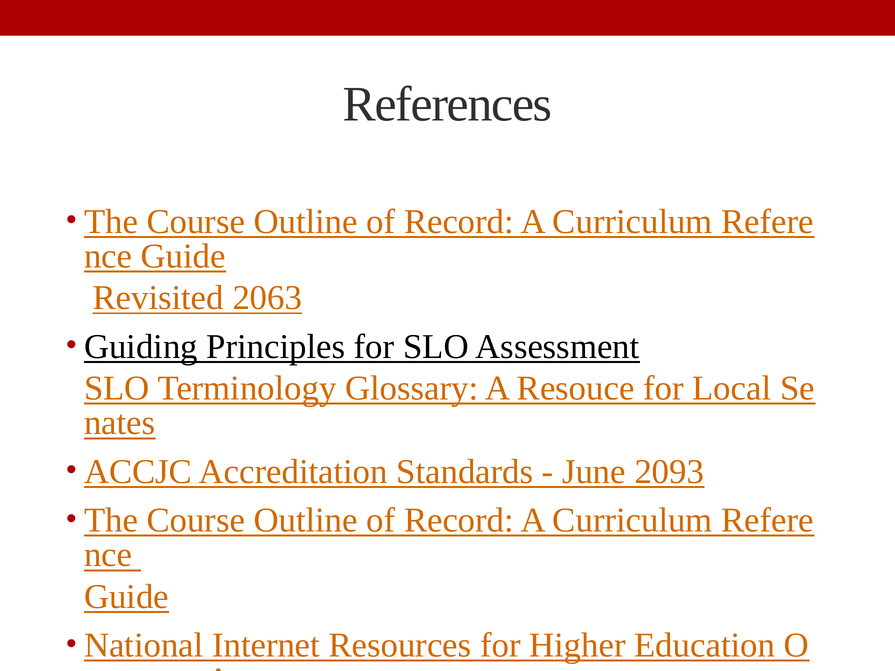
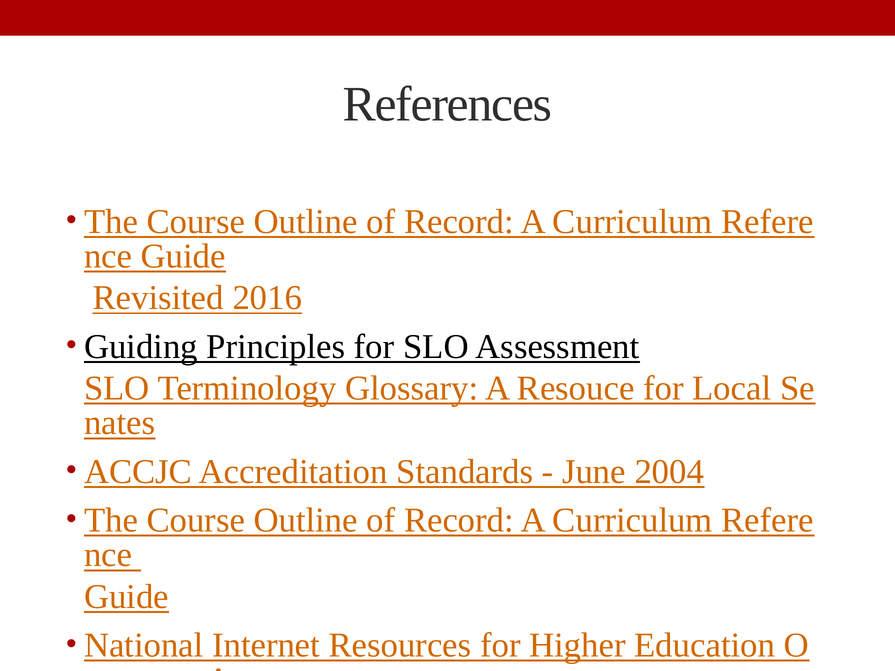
2063: 2063 -> 2016 (267, 298)
2093: 2093 -> 2004 (669, 472)
